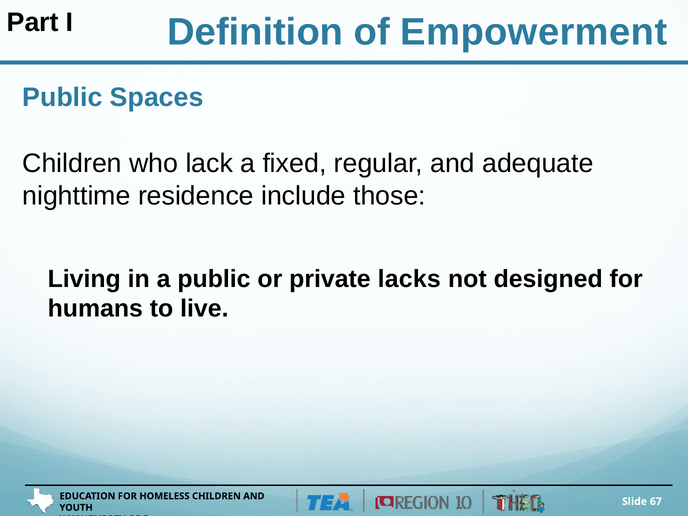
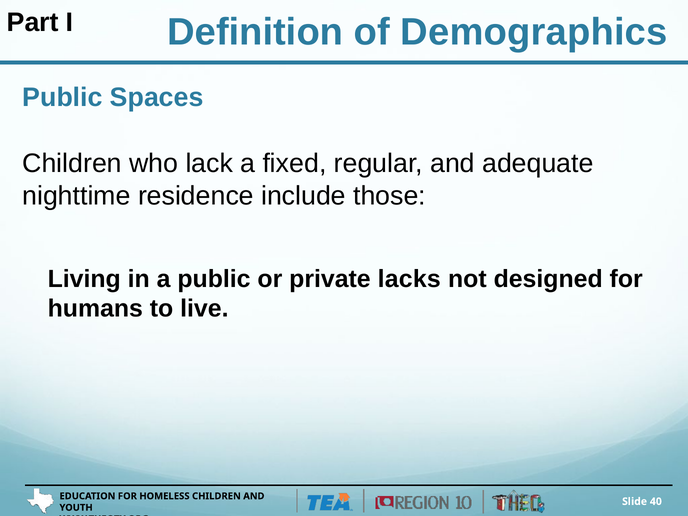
Empowerment: Empowerment -> Demographics (534, 32)
67: 67 -> 40 (656, 501)
